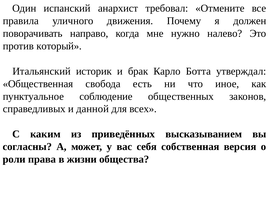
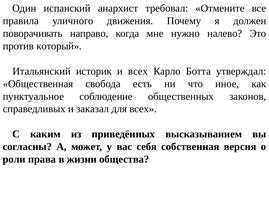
и брак: брак -> всех (138, 71)
данной: данной -> заказал (93, 109)
